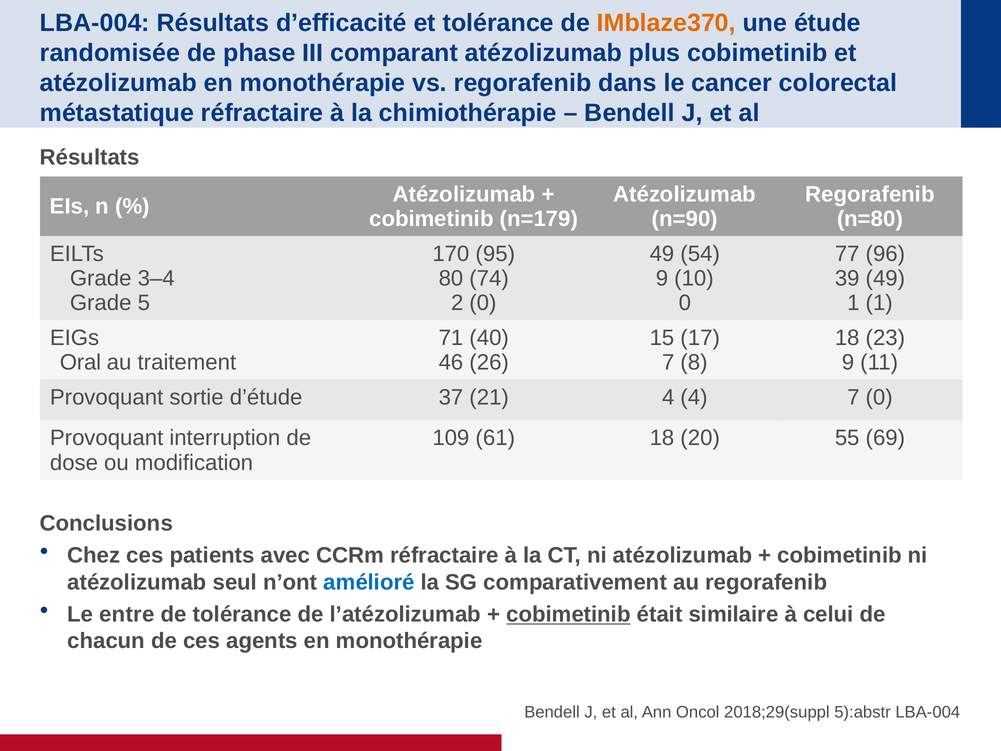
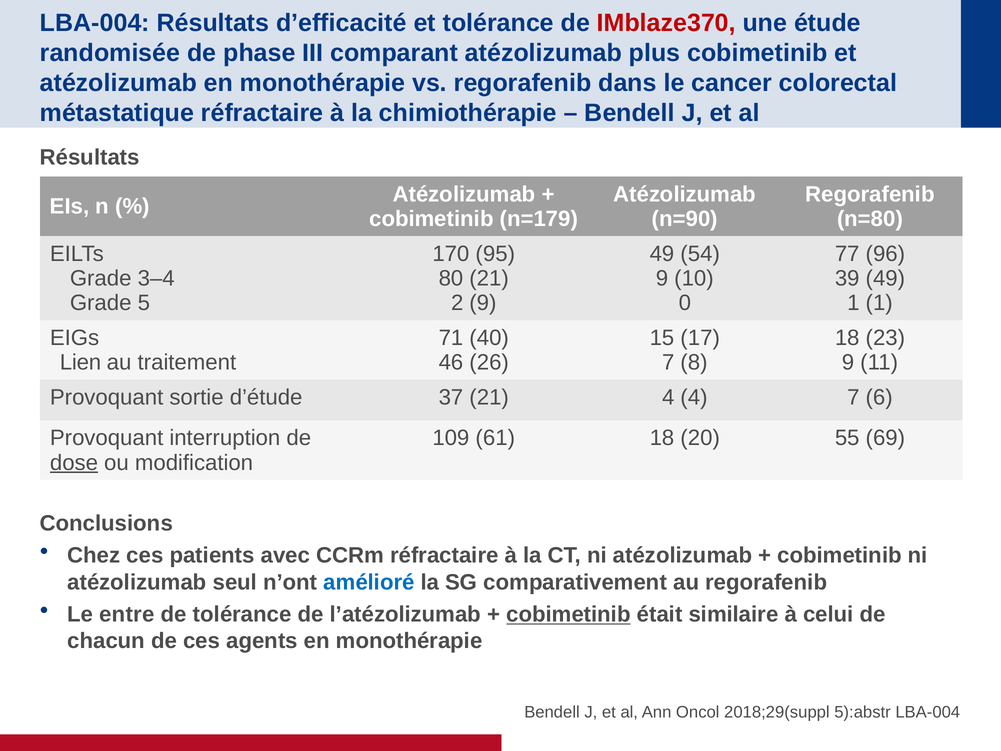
IMblaze370 colour: orange -> red (666, 23)
80 74: 74 -> 21 (489, 278)
2 0: 0 -> 9 (483, 303)
Oral: Oral -> Lien (80, 362)
7 0: 0 -> 6 (879, 397)
dose underline: none -> present (74, 463)
